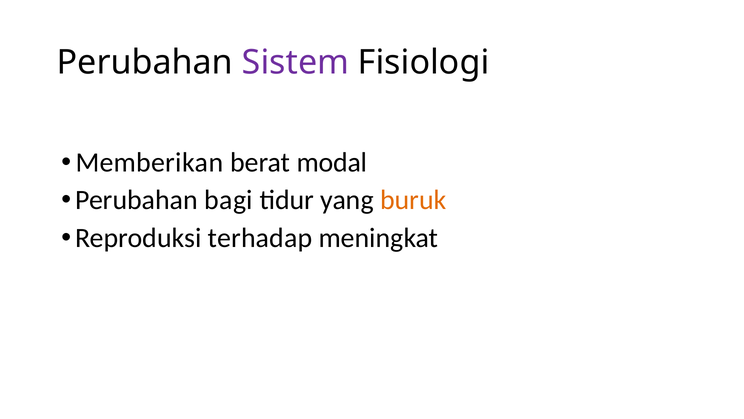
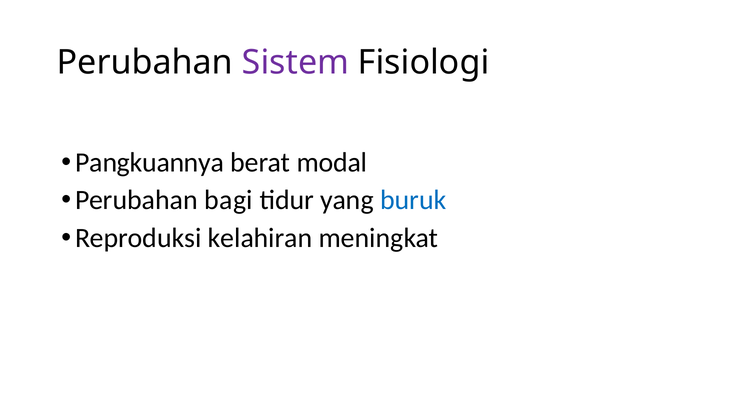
Memberikan: Memberikan -> Pangkuannya (150, 162)
buruk colour: orange -> blue (413, 200)
terhadap: terhadap -> kelahiran (260, 238)
